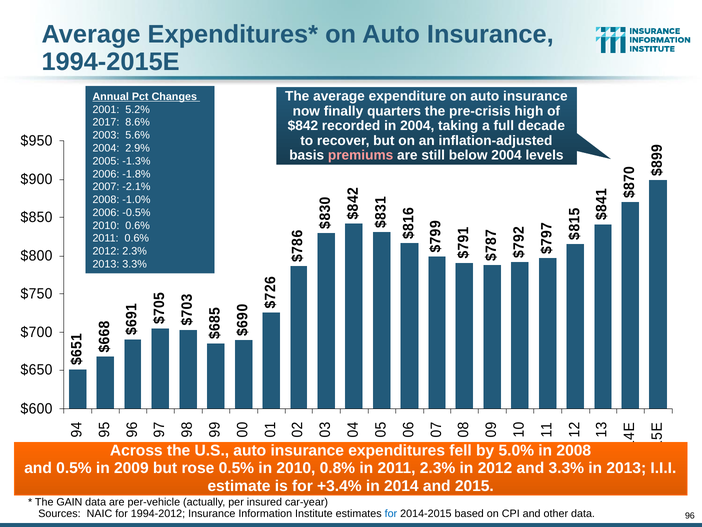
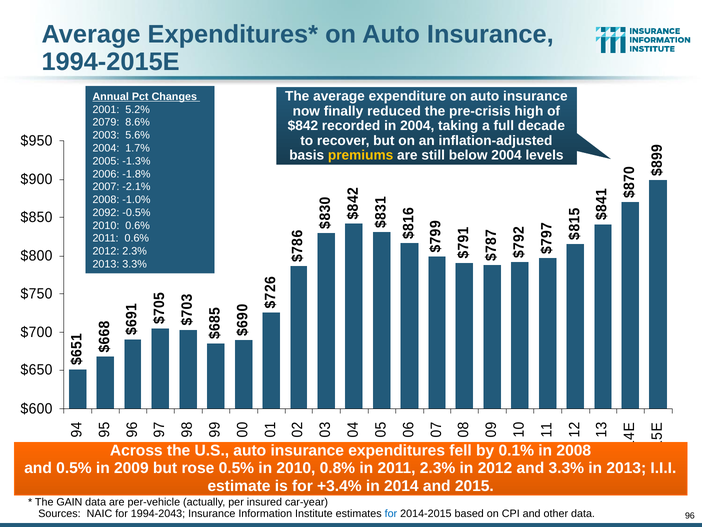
quarters: quarters -> reduced (394, 111)
2017: 2017 -> 2079 (106, 122)
2.9%: 2.9% -> 1.7% (138, 148)
premiums colour: pink -> yellow (361, 155)
2006: 2006 -> 2092 (106, 212)
5.0%: 5.0% -> 0.1% (516, 450)
1994-2012: 1994-2012 -> 1994-2043 (158, 513)
